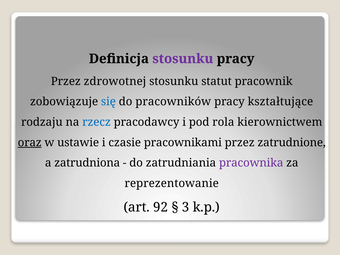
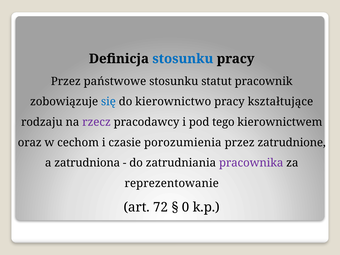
stosunku colour: purple -> blue (183, 59)
zdrowotnej: zdrowotnej -> państwowe (115, 81)
pracowników: pracowników -> kierownictwo (173, 102)
rzecz colour: blue -> purple (97, 122)
rola: rola -> tego (223, 122)
oraz underline: present -> none (30, 143)
ustawie: ustawie -> cechom (78, 143)
pracownikami: pracownikami -> porozumienia (183, 143)
92: 92 -> 72 (161, 207)
3: 3 -> 0 (186, 207)
